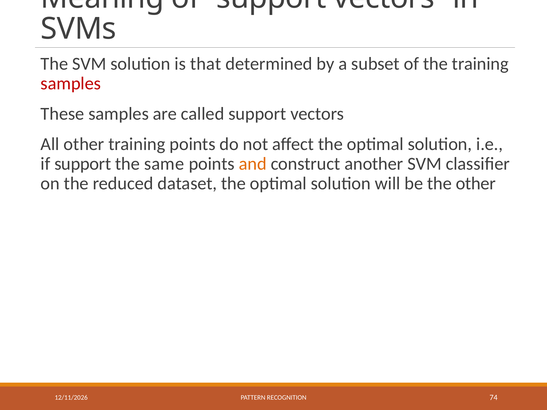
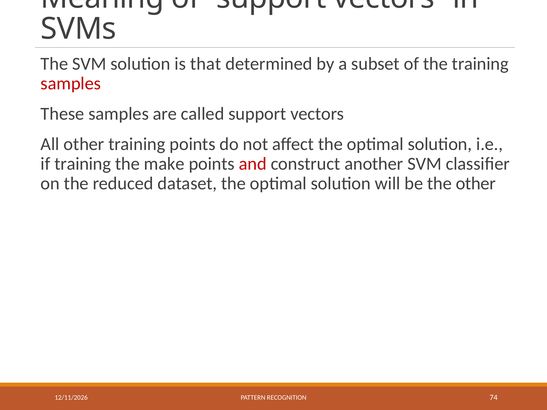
if support: support -> training (83, 164)
same: same -> make (164, 164)
and colour: orange -> red (253, 164)
